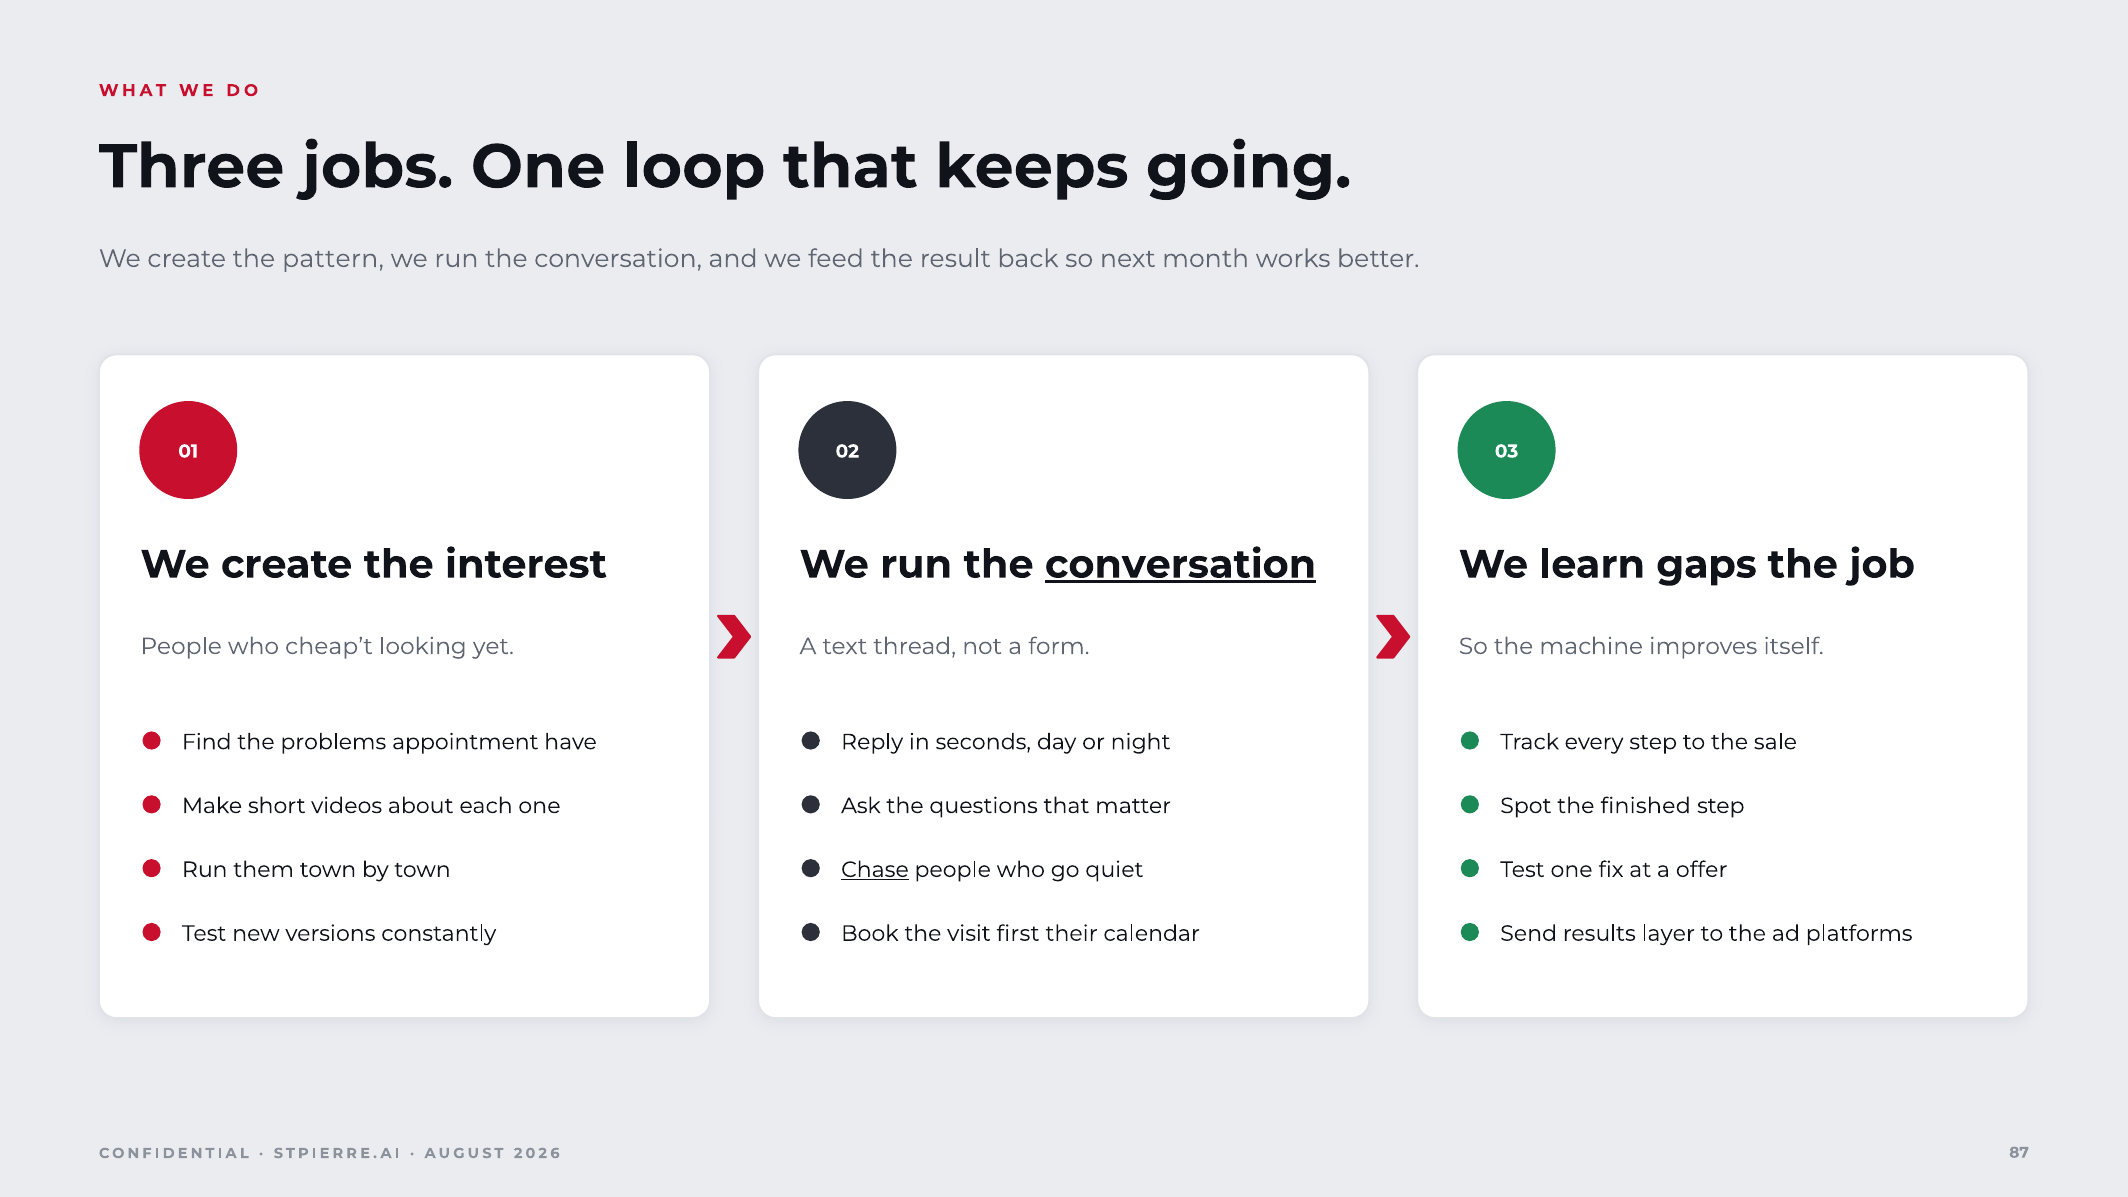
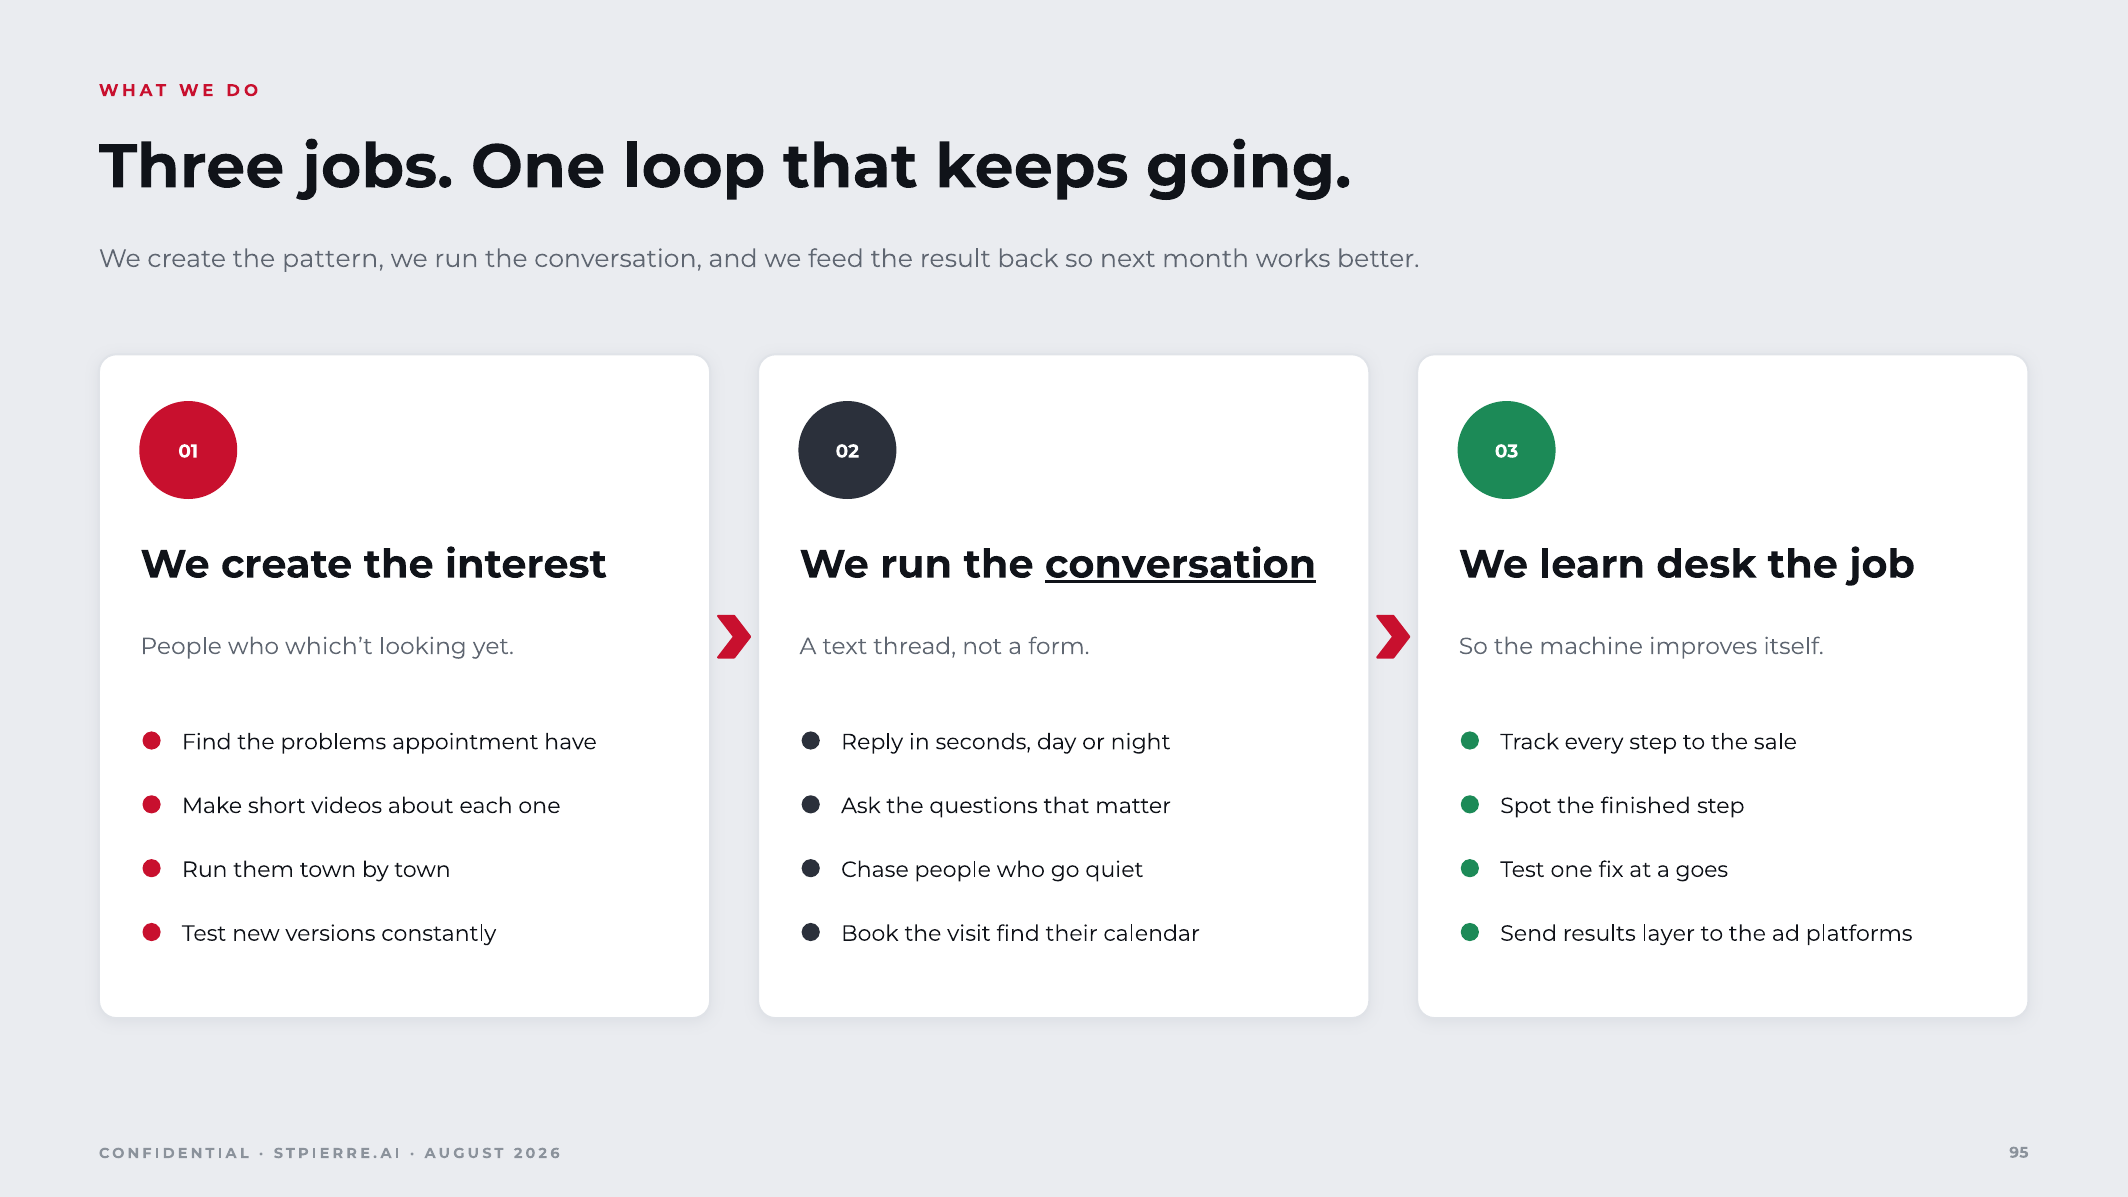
gaps: gaps -> desk (1706, 565)
cheap’t: cheap’t -> which’t (329, 646)
Chase underline: present -> none (875, 870)
offer: offer -> goes (1702, 870)
visit first: first -> find (1018, 934)
87: 87 -> 95 (2019, 1153)
